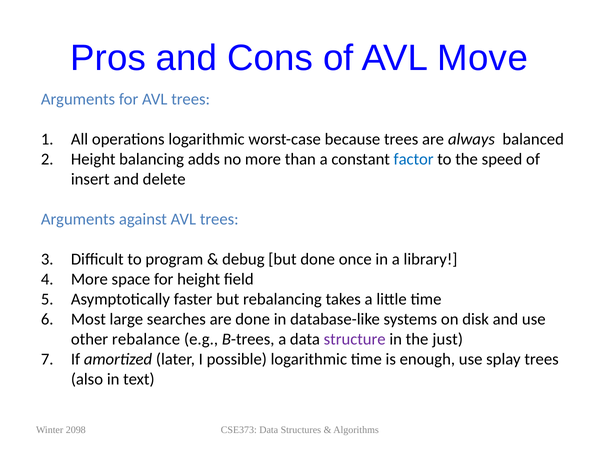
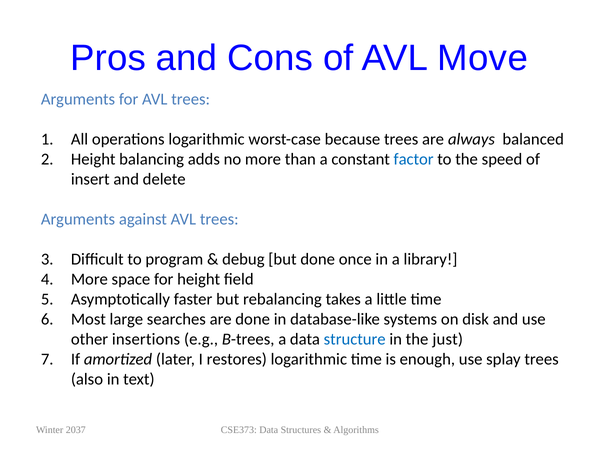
rebalance: rebalance -> insertions (146, 339)
structure colour: purple -> blue (355, 339)
possible: possible -> restores (237, 359)
2098: 2098 -> 2037 (76, 430)
